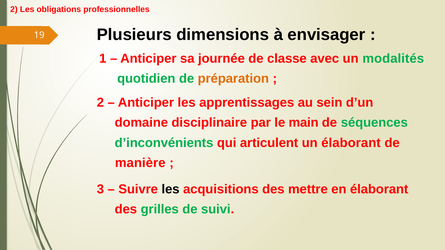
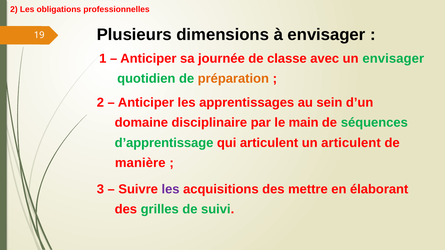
un modalités: modalités -> envisager (393, 58)
d’inconvénients: d’inconvénients -> d’apprentissage (164, 143)
un élaborant: élaborant -> articulent (351, 143)
les colour: black -> purple (171, 189)
